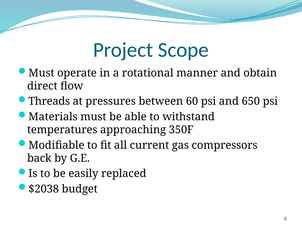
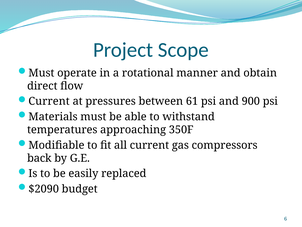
Threads: Threads -> Current (49, 101)
60: 60 -> 61 (192, 101)
650: 650 -> 900 (251, 101)
$2038: $2038 -> $2090 (44, 189)
